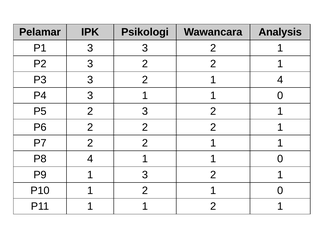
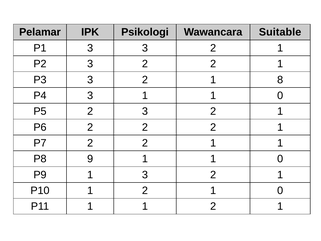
Analysis: Analysis -> Suitable (280, 32)
1 4: 4 -> 8 (280, 80)
P8 4: 4 -> 9 (90, 159)
